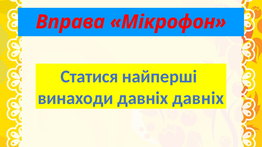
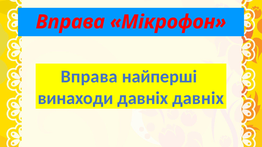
Статися: Статися -> Вправа (89, 77)
